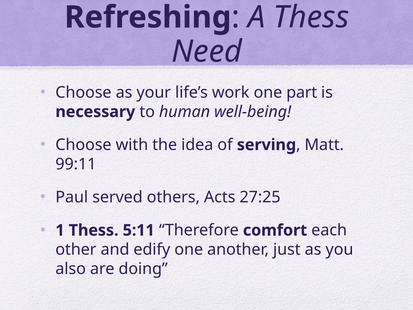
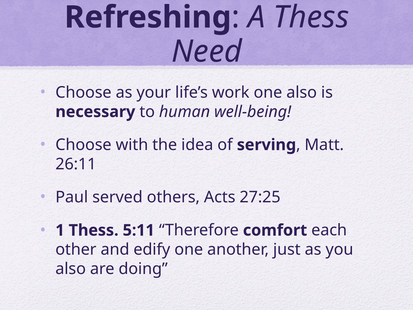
one part: part -> also (302, 92)
99:11: 99:11 -> 26:11 (76, 164)
